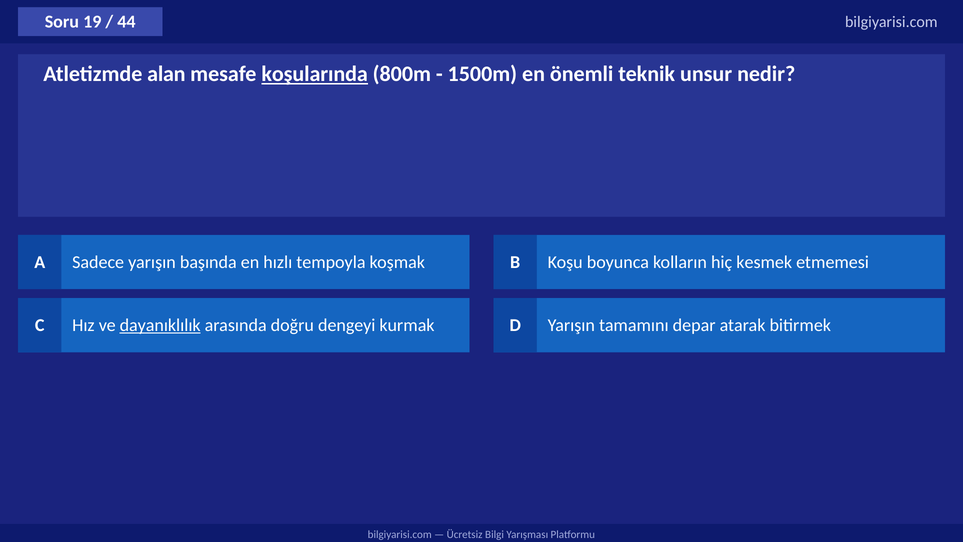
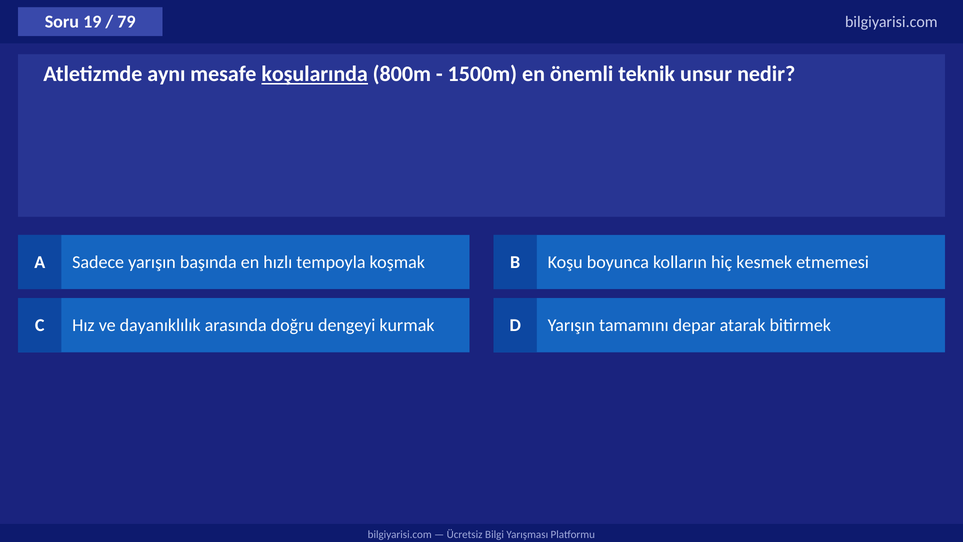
44: 44 -> 79 (126, 22)
alan: alan -> aynı (166, 74)
dayanıklılık underline: present -> none (160, 325)
